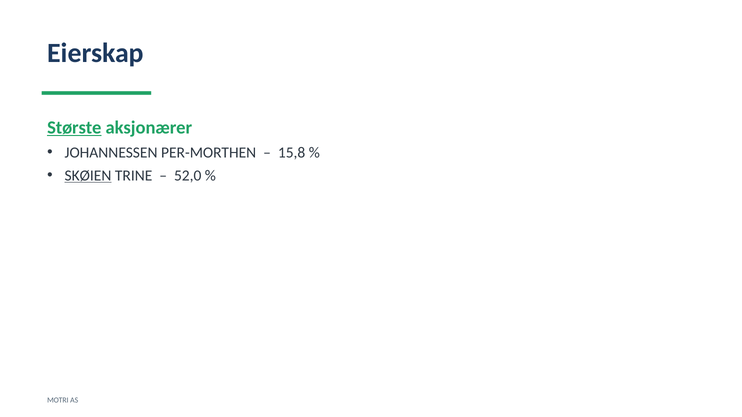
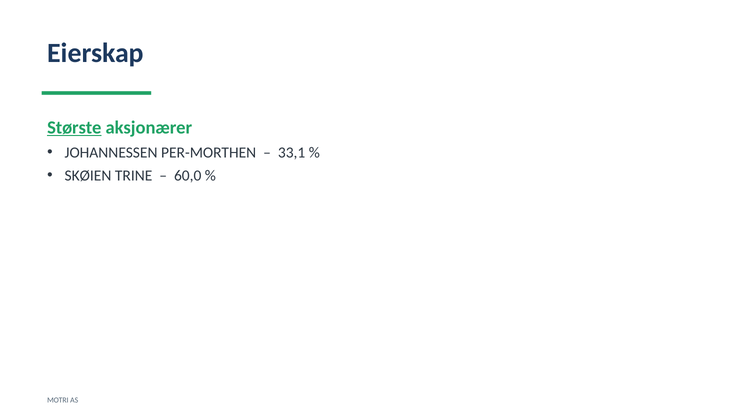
15,8: 15,8 -> 33,1 (292, 153)
SKØIEN underline: present -> none (88, 176)
52,0: 52,0 -> 60,0 (188, 176)
